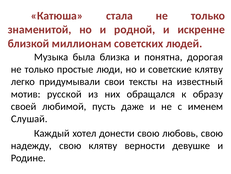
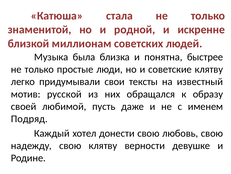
дорогая: дорогая -> быстрее (205, 57)
Слушай: Слушай -> Подряд (29, 118)
